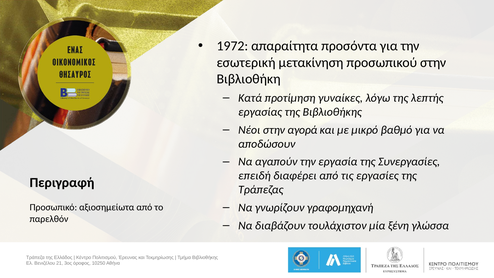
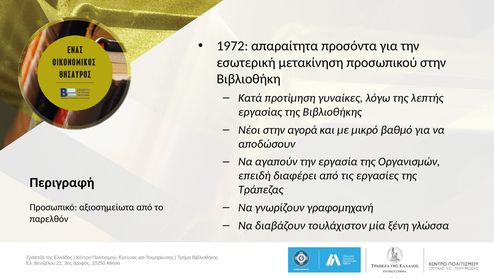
Συνεργασίες: Συνεργασίες -> Οργανισμών (409, 162)
